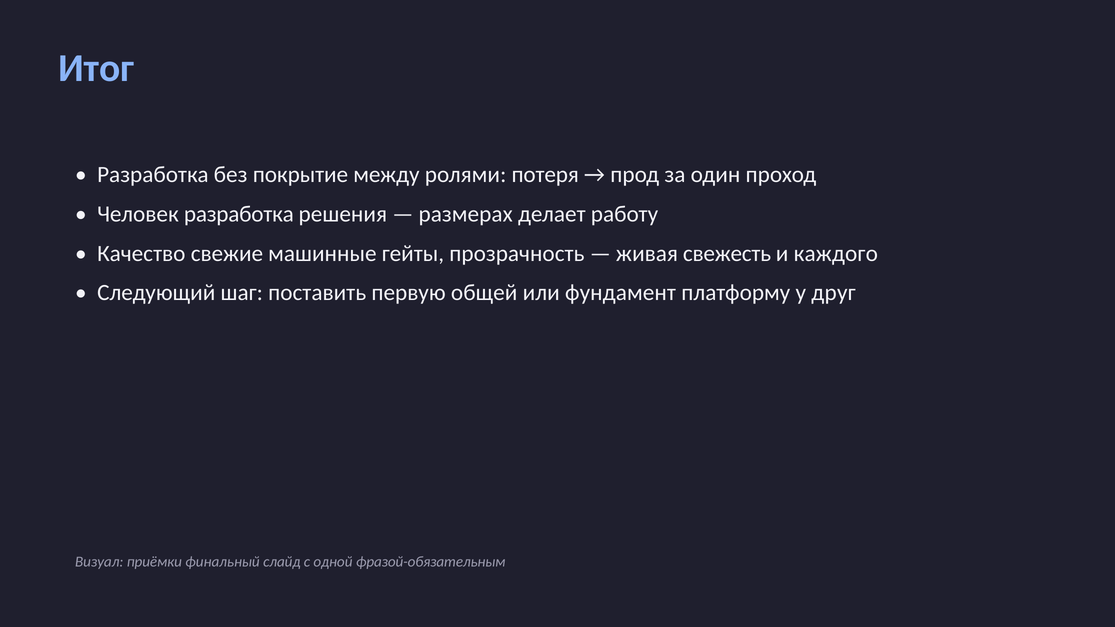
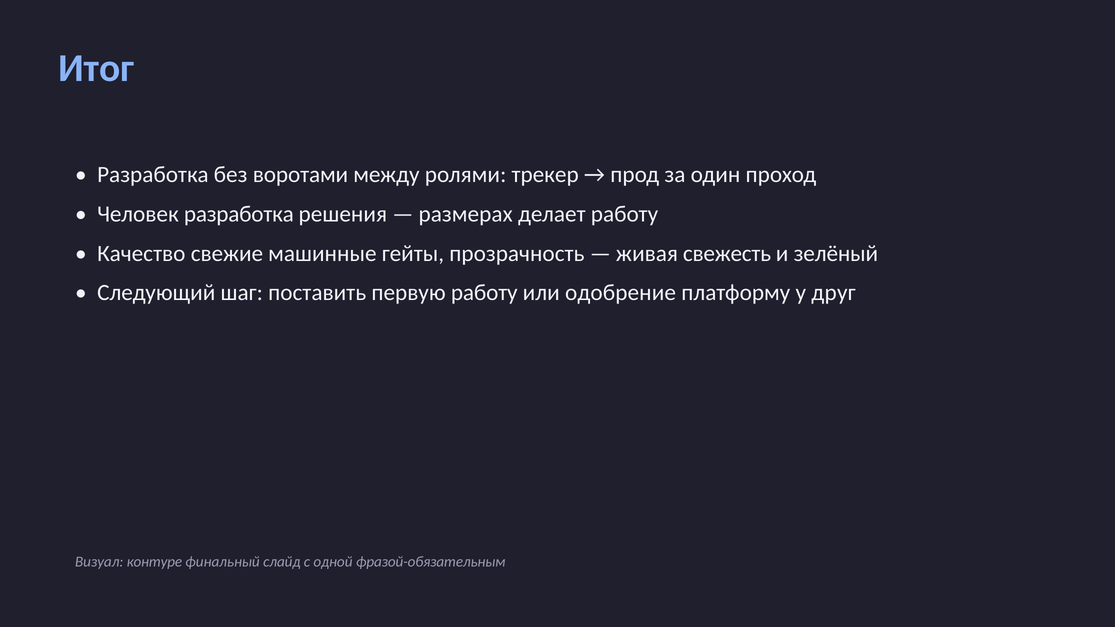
покрытие: покрытие -> воротами (300, 174)
потеря: потеря -> трекер (545, 174)
каждого: каждого -> зелёный (836, 253)
первую общей: общей -> работу (484, 293)
фундамент: фундамент -> одобрение (620, 293)
приёмки: приёмки -> контуре (154, 562)
